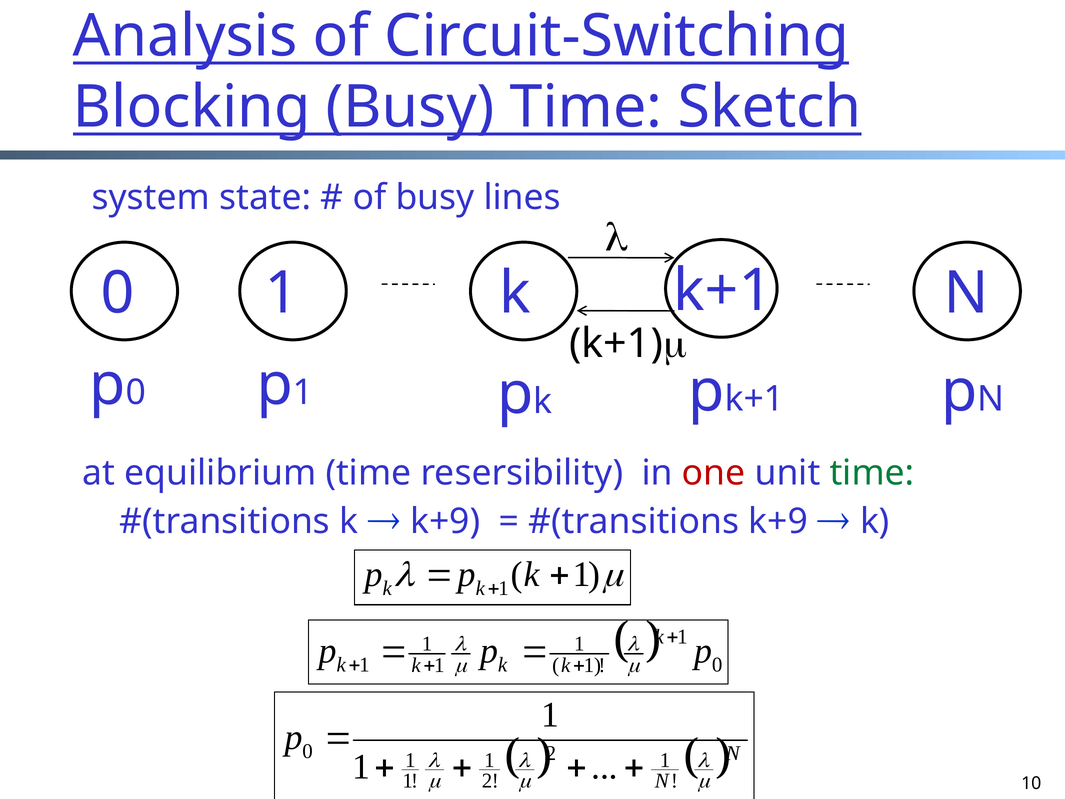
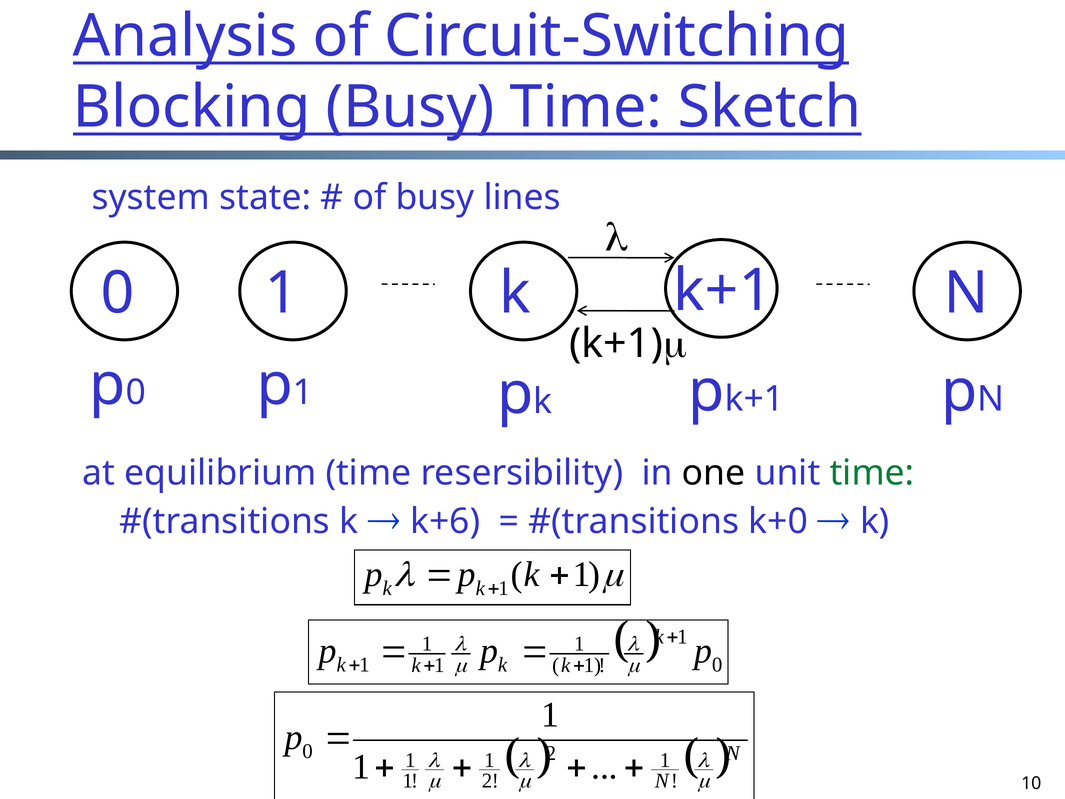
one colour: red -> black (714, 473)
k+9: k+9 -> k+6 (445, 521)
k+9: k+9 -> k+0 (778, 521)
